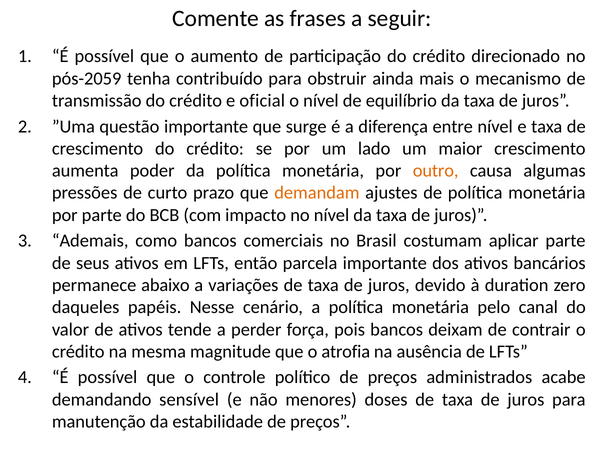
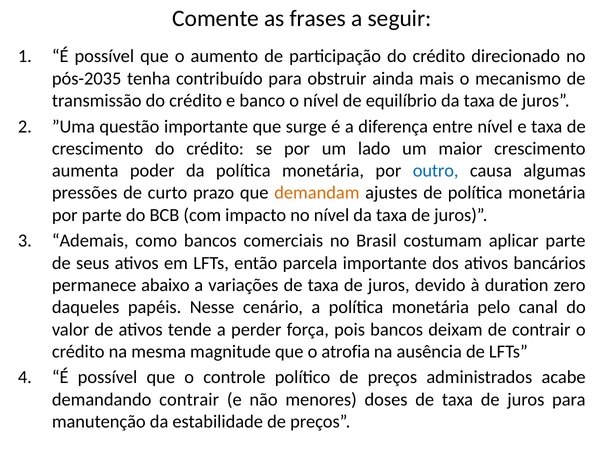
pós-2059: pós-2059 -> pós-2035 (87, 79)
oficial: oficial -> banco (262, 101)
outro colour: orange -> blue (436, 171)
demandando sensível: sensível -> contrair (189, 400)
